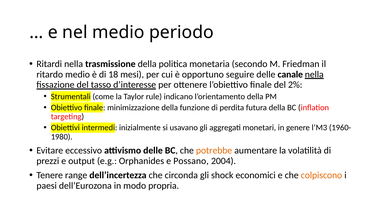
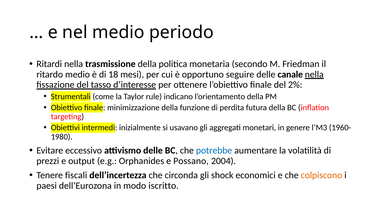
potrebbe colour: orange -> blue (214, 151)
range: range -> fiscali (76, 175)
propria: propria -> iscritto (164, 186)
